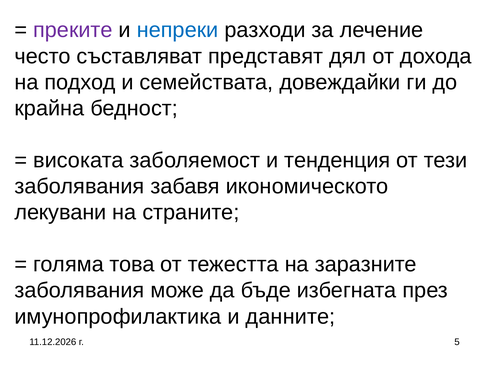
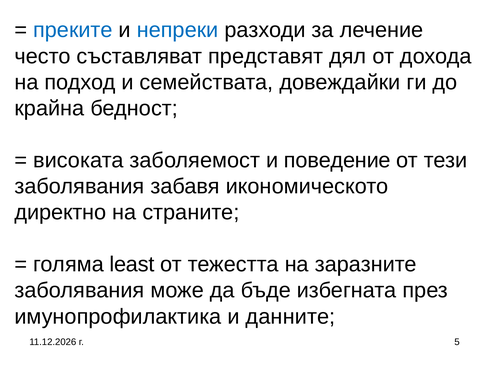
преките colour: purple -> blue (73, 30)
тенденция: тенденция -> поведение (337, 161)
лекувани: лекувани -> директно (60, 213)
това: това -> least (132, 265)
